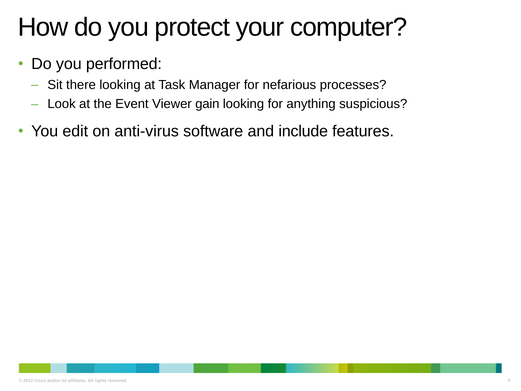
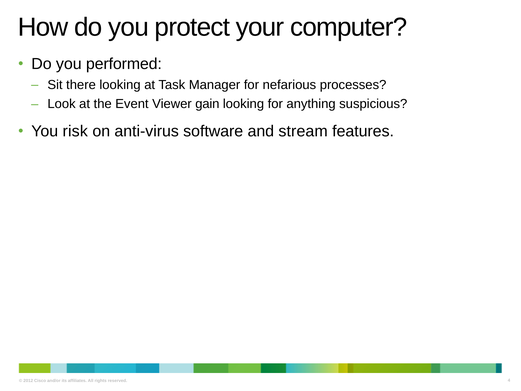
edit: edit -> risk (75, 131)
include: include -> stream (303, 131)
